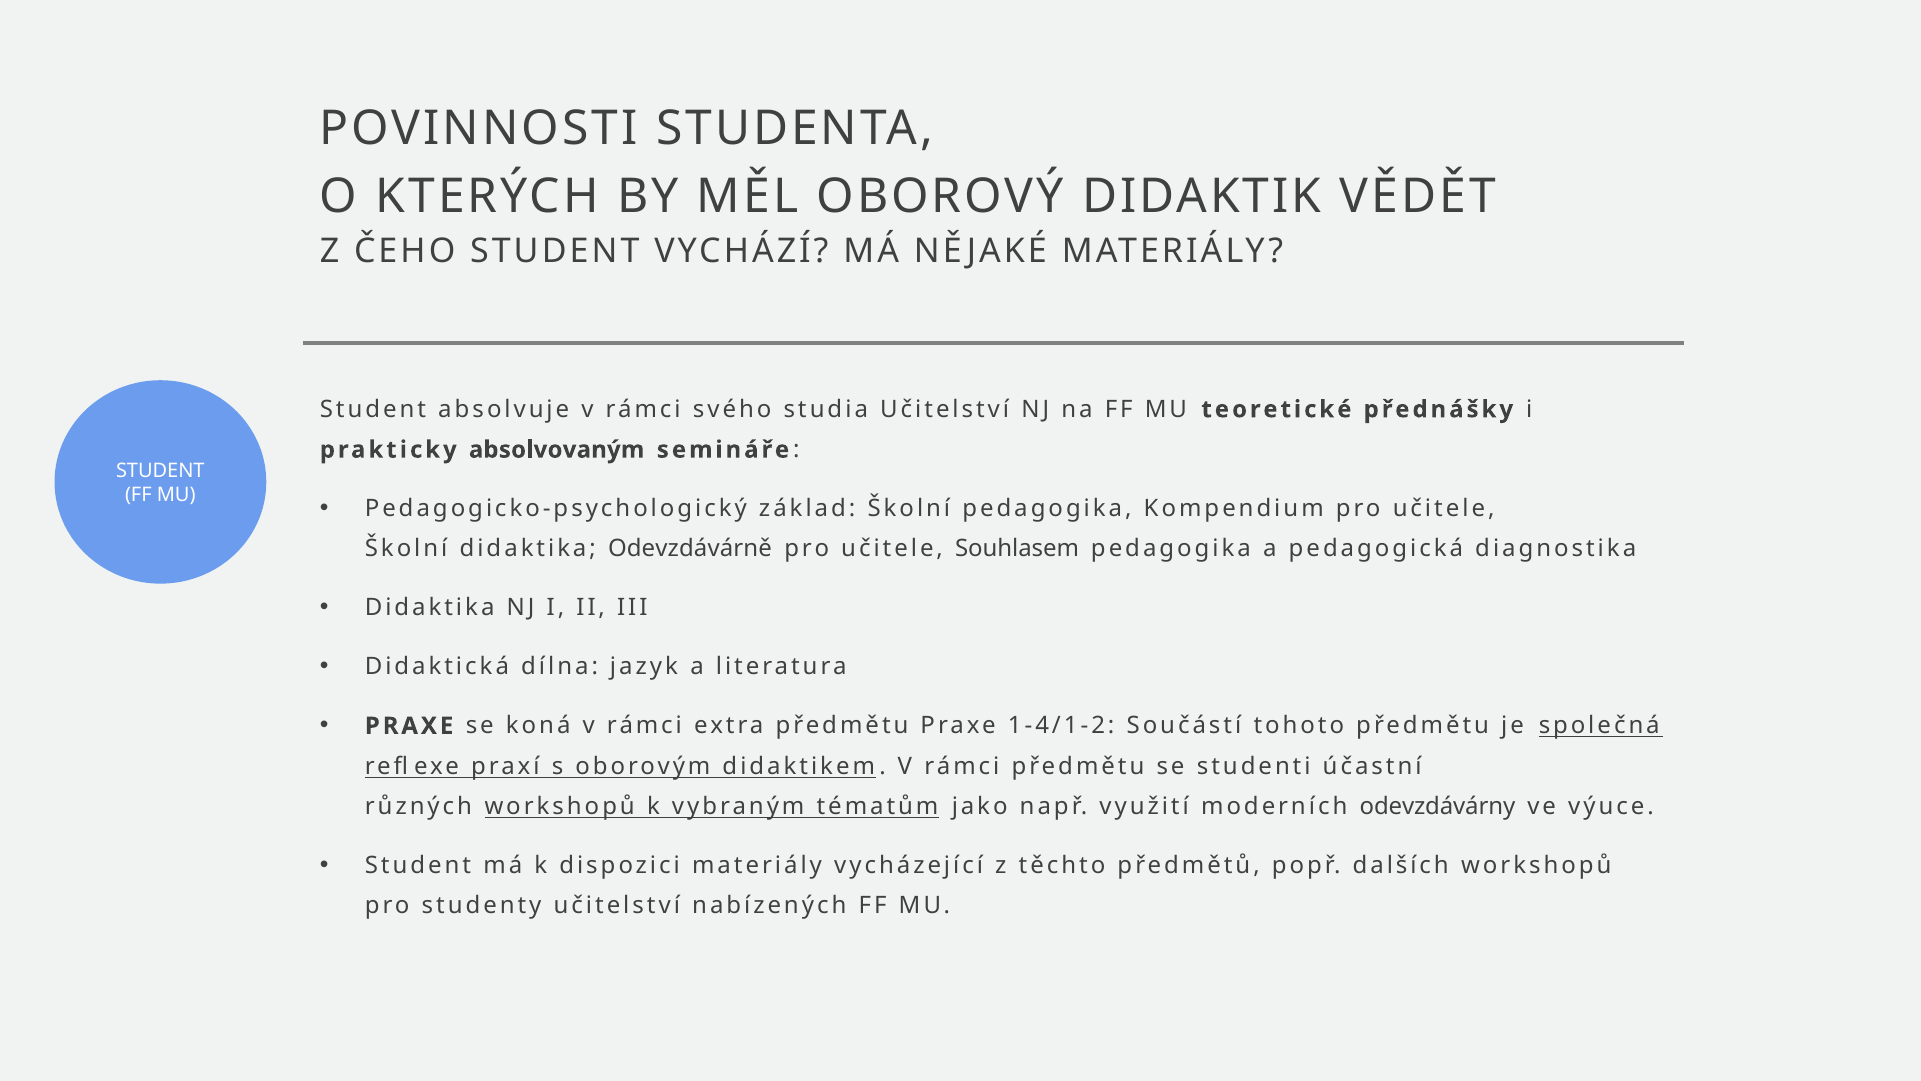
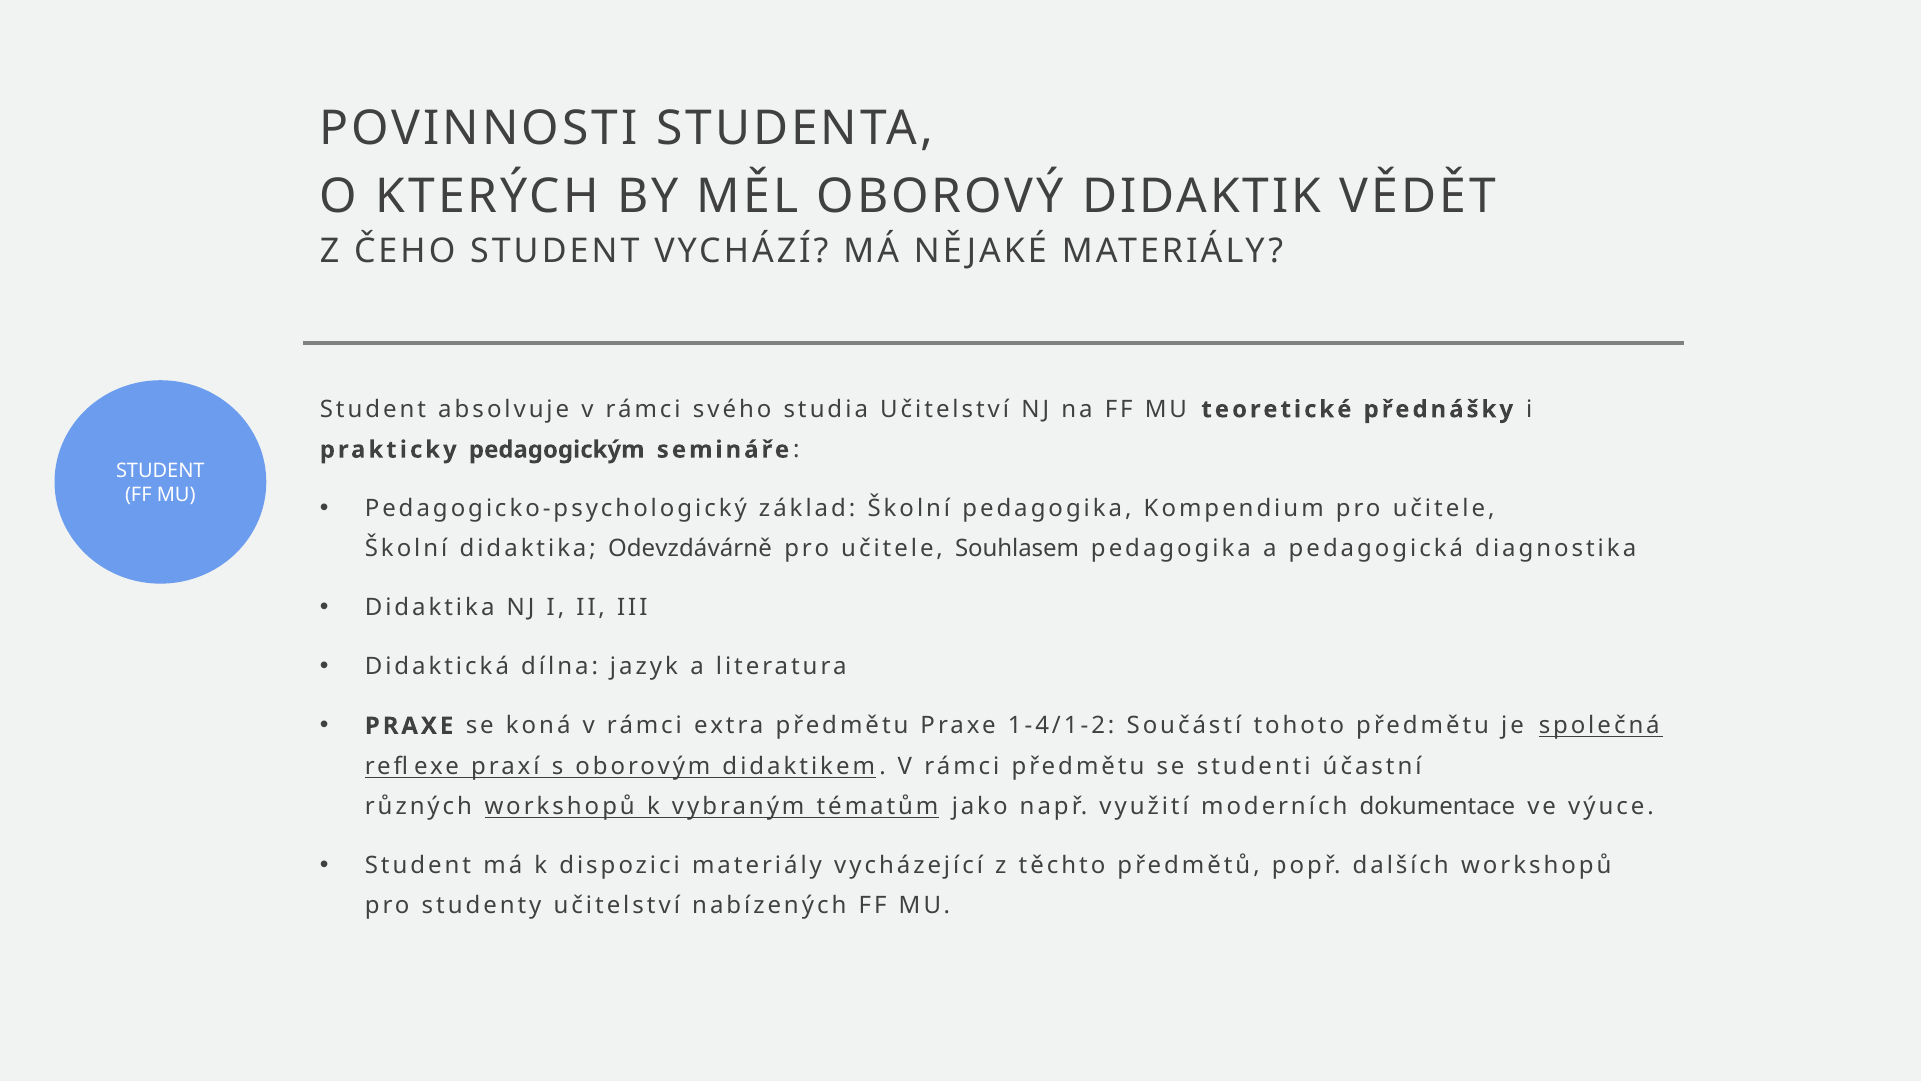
absolvovaným: absolvovaným -> pedagogickým (557, 450)
odevzdávárny: odevzdávárny -> dokumentace (1437, 806)
